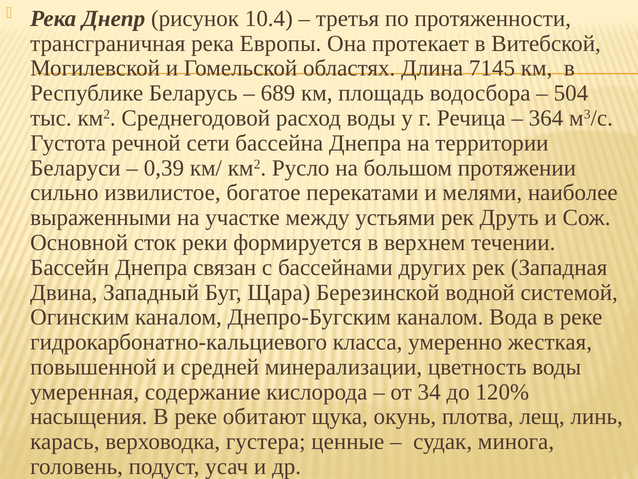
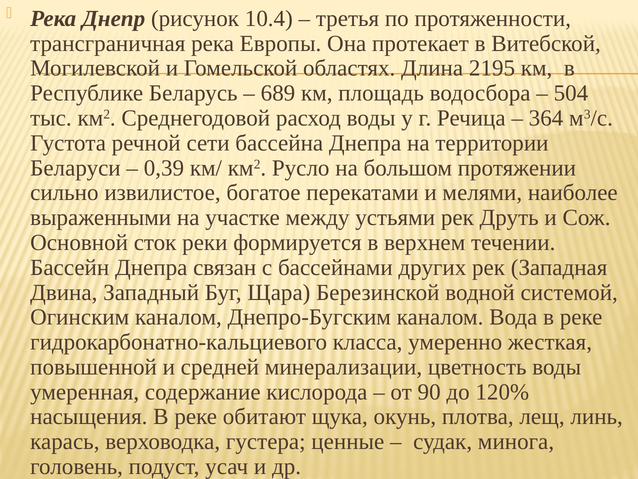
7145: 7145 -> 2195 (492, 68)
34: 34 -> 90 (429, 392)
